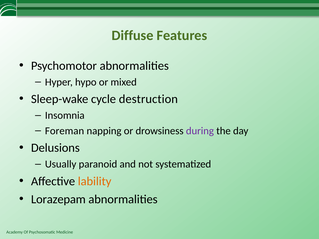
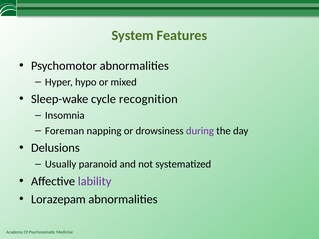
Diffuse: Diffuse -> System (133, 36)
destruction: destruction -> recognition (148, 99)
lability colour: orange -> purple (95, 181)
